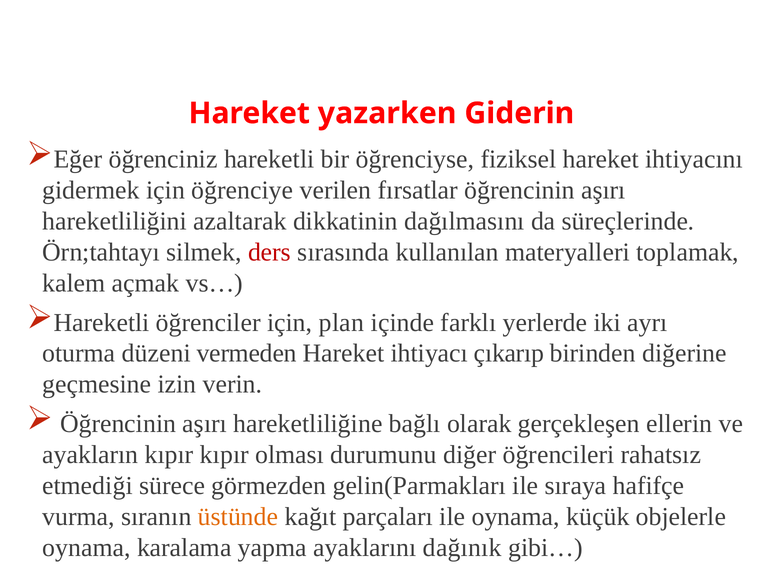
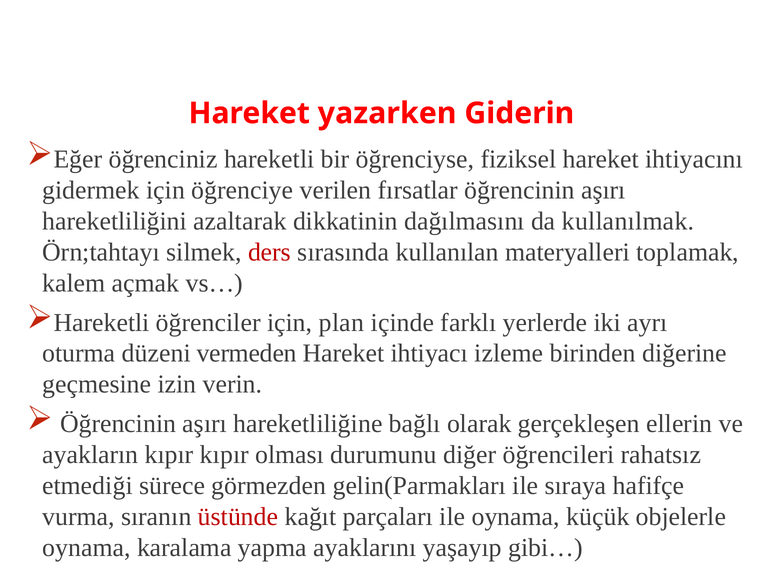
süreçlerinde: süreçlerinde -> kullanılmak (628, 221)
çıkarıp: çıkarıp -> izleme (509, 354)
üstünde colour: orange -> red (238, 517)
dağınık: dağınık -> yaşayıp (462, 548)
